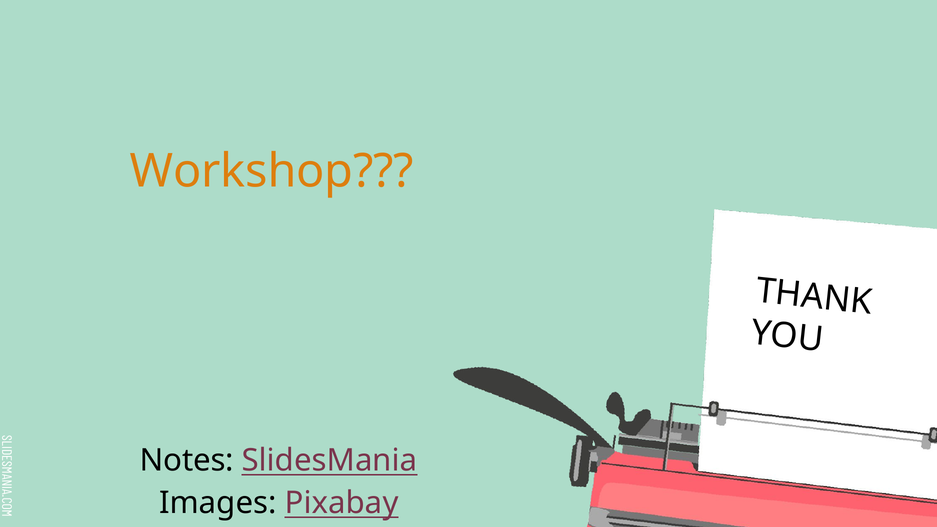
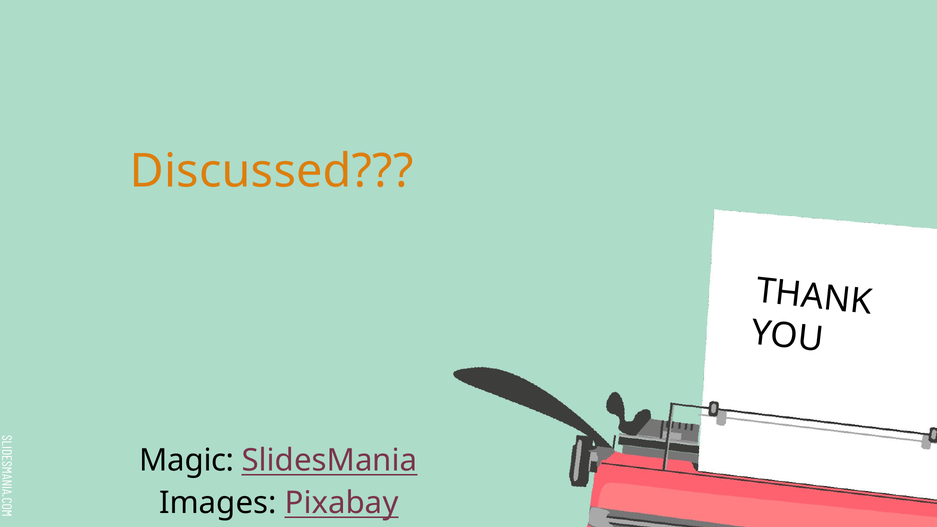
Workshop: Workshop -> Discussed (272, 171)
Notes: Notes -> Magic (187, 461)
